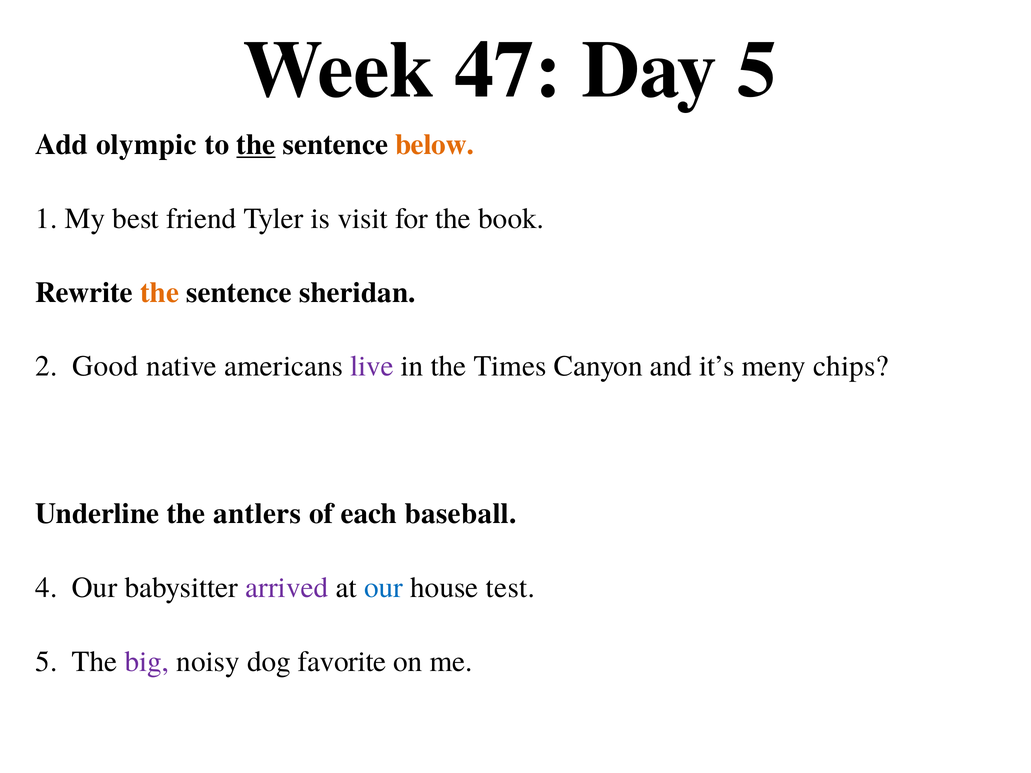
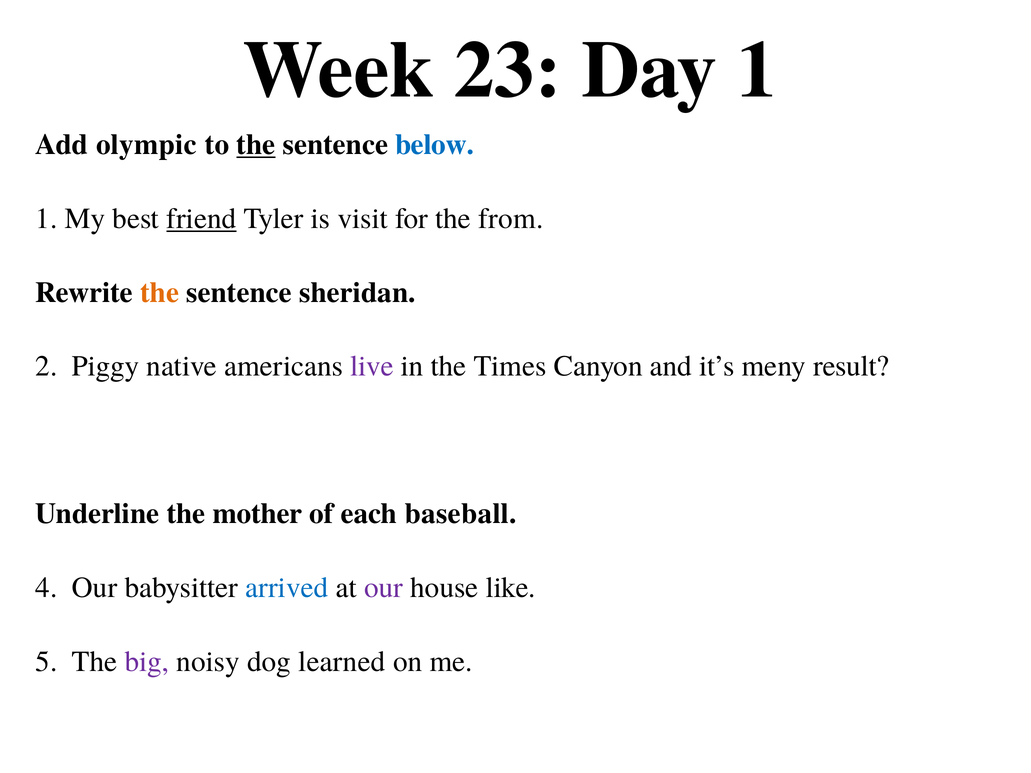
47: 47 -> 23 (508, 70)
Day 5: 5 -> 1 (757, 70)
below colour: orange -> blue (434, 145)
friend underline: none -> present (201, 219)
book: book -> from (511, 219)
Good: Good -> Piggy (106, 366)
chips: chips -> result (851, 366)
antlers: antlers -> mother (257, 514)
arrived colour: purple -> blue (287, 588)
our colour: blue -> purple (384, 588)
test: test -> like (511, 588)
favorite: favorite -> learned (342, 662)
